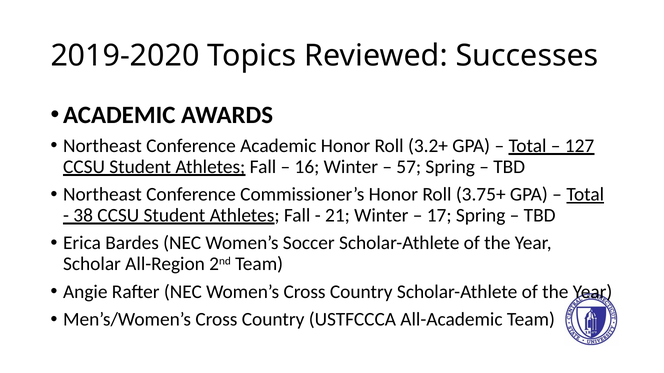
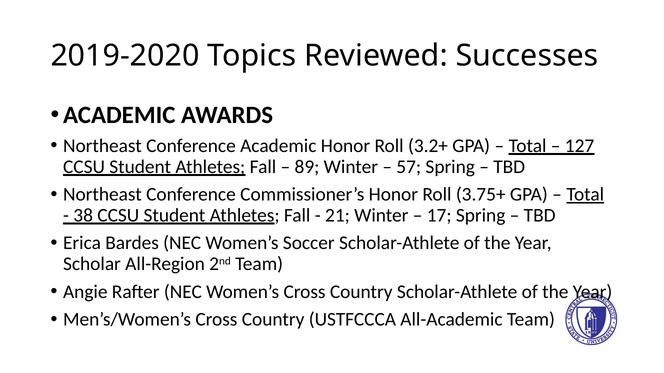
16: 16 -> 89 (307, 167)
